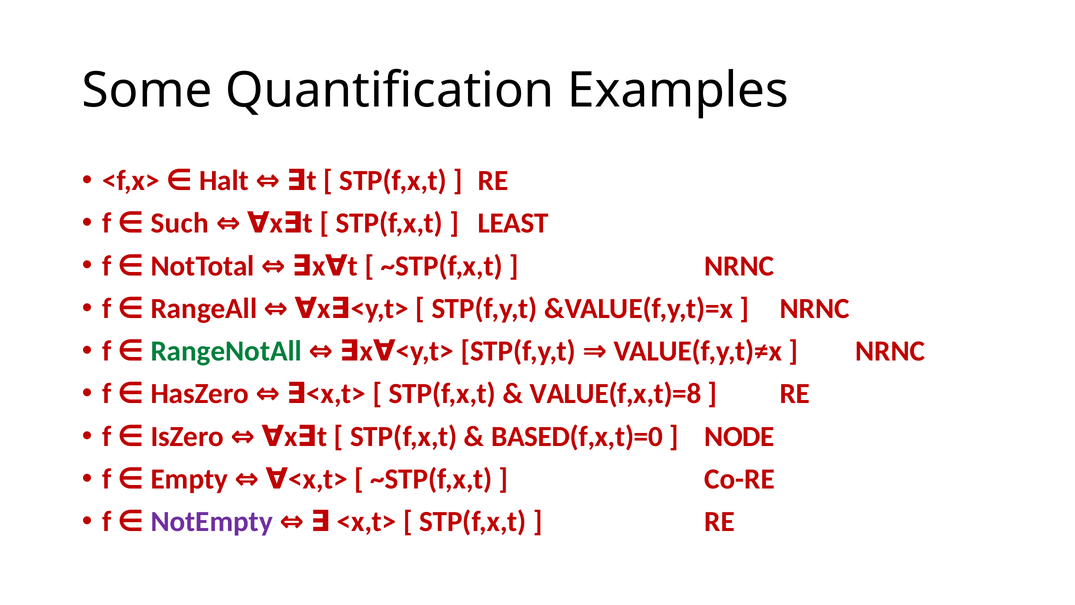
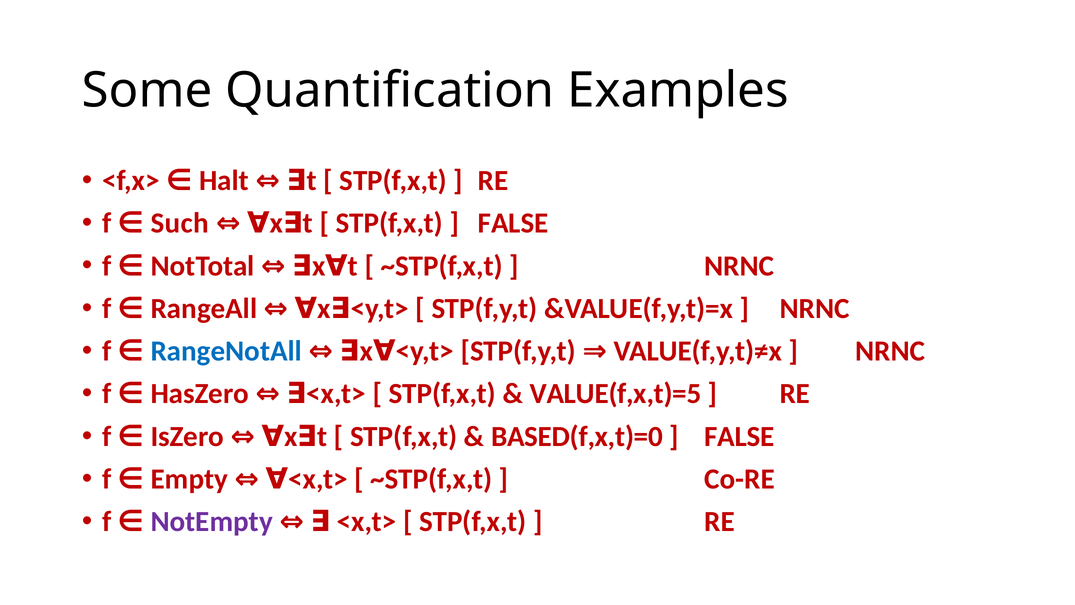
LEAST: LEAST -> FALSE (513, 223)
RangeNotAll colour: green -> blue (226, 351)
VALUE(f,x,t)=8: VALUE(f,x,t)=8 -> VALUE(f,x,t)=5 (615, 394)
NODE: NODE -> FALSE (739, 436)
